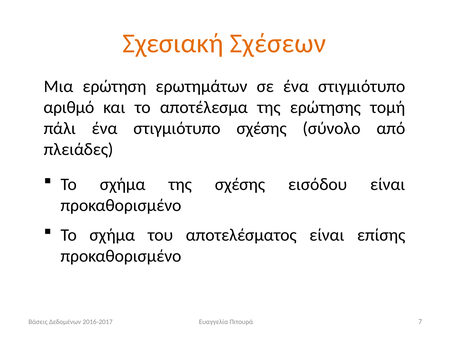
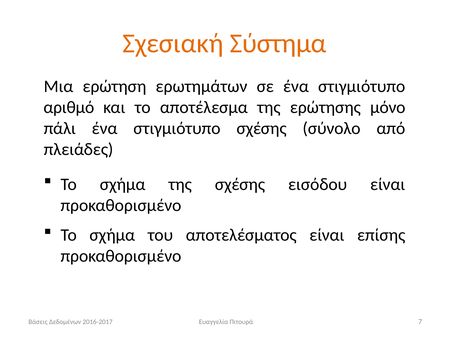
Σχέσεων: Σχέσεων -> Σύστημα (278, 43)
τομή: τομή -> μόνο (388, 107)
